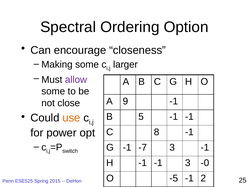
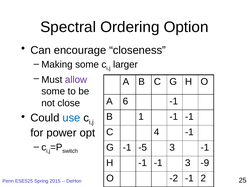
9: 9 -> 6 (125, 101)
5: 5 -> 1 (141, 116)
use colour: orange -> blue (71, 118)
8: 8 -> 4 (157, 132)
-7: -7 -> -5 (143, 147)
-0: -0 -> -9 (205, 163)
-5: -5 -> -2 (174, 178)
